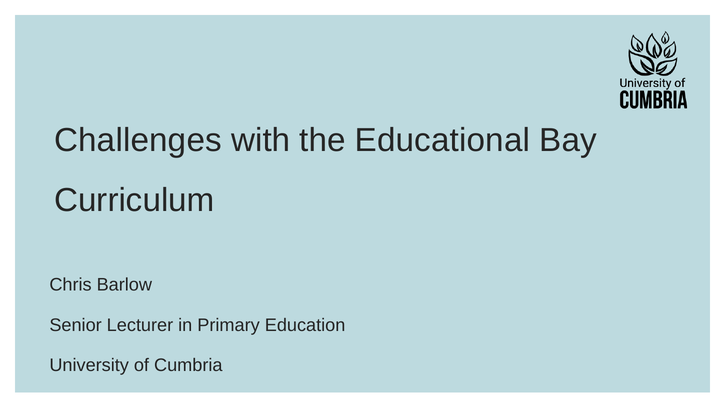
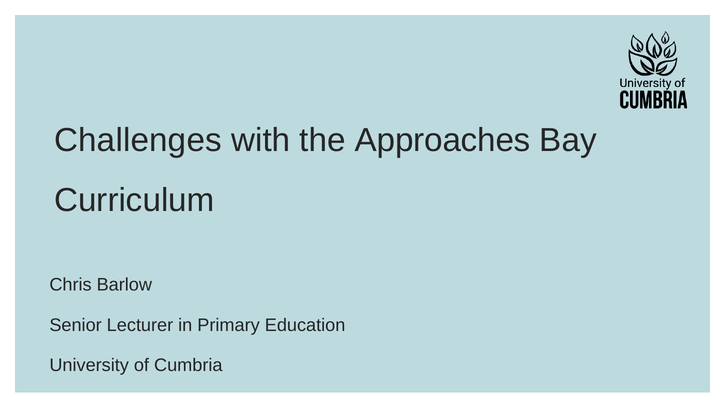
Educational: Educational -> Approaches (443, 140)
